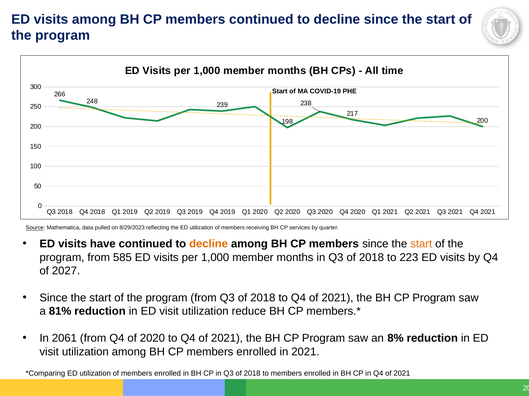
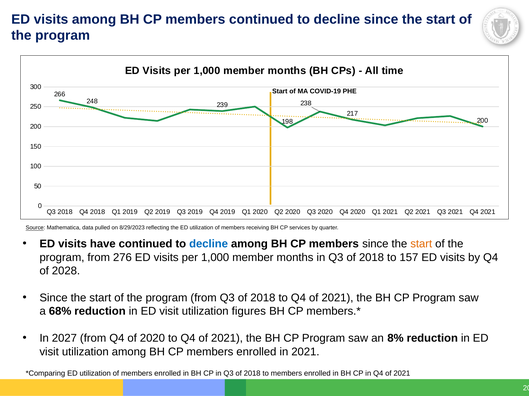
decline colour: orange -> blue (209, 244)
585: 585 -> 276 (122, 258)
223: 223 -> 157 (409, 258)
2027: 2027 -> 2028 (66, 271)
81%: 81% -> 68% (60, 312)
reduce: reduce -> figures (249, 312)
2061: 2061 -> 2027 (64, 339)
